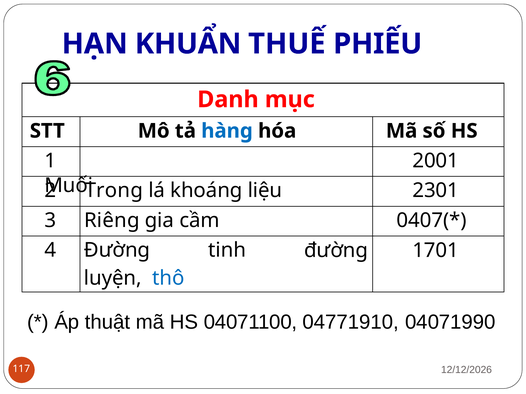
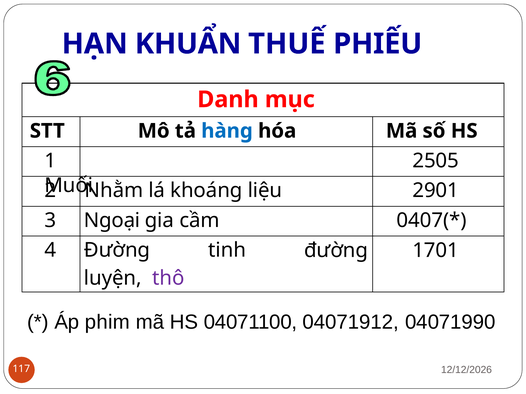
2001: 2001 -> 2505 (436, 161)
Trong: Trong -> Nhằm (114, 191)
2301: 2301 -> 2901 (436, 191)
Riêng: Riêng -> Ngoại (112, 221)
thô colour: blue -> purple (168, 278)
thuật: thuật -> phim (107, 323)
04771910: 04771910 -> 04071912 (351, 323)
